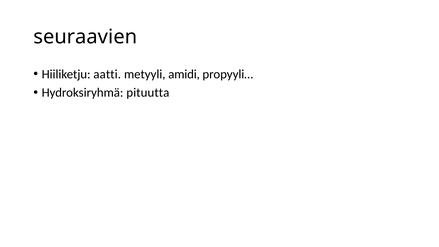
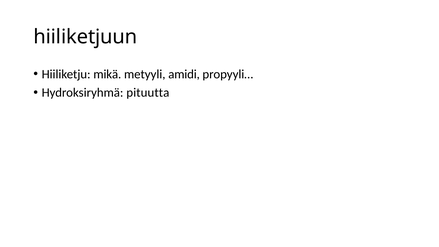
seuraavien: seuraavien -> hiiliketjuun (85, 37)
aatti: aatti -> mikä (107, 74)
